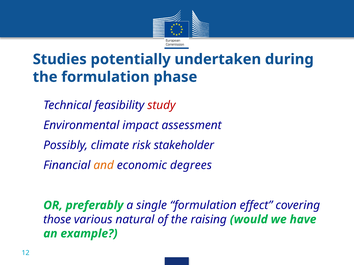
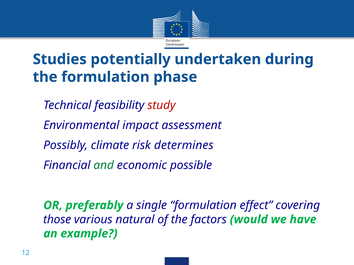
stakeholder: stakeholder -> determines (184, 145)
and colour: orange -> green (104, 166)
degrees: degrees -> possible (191, 166)
raising: raising -> factors (209, 220)
